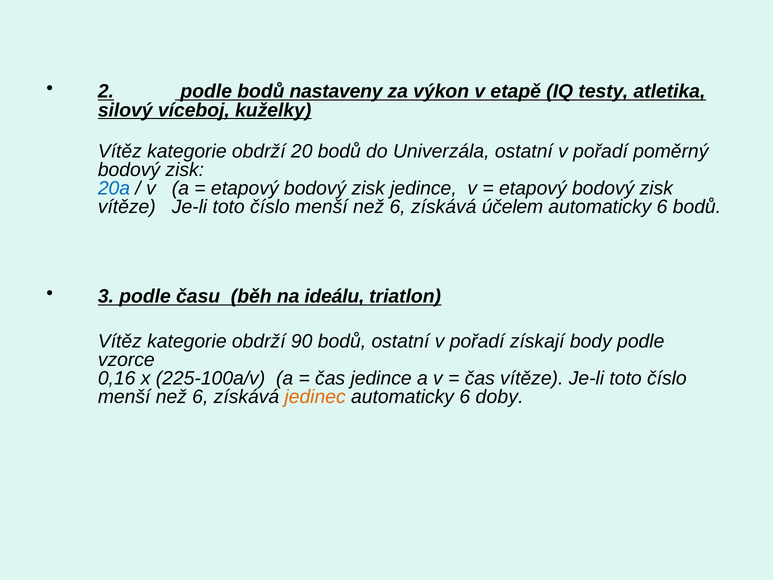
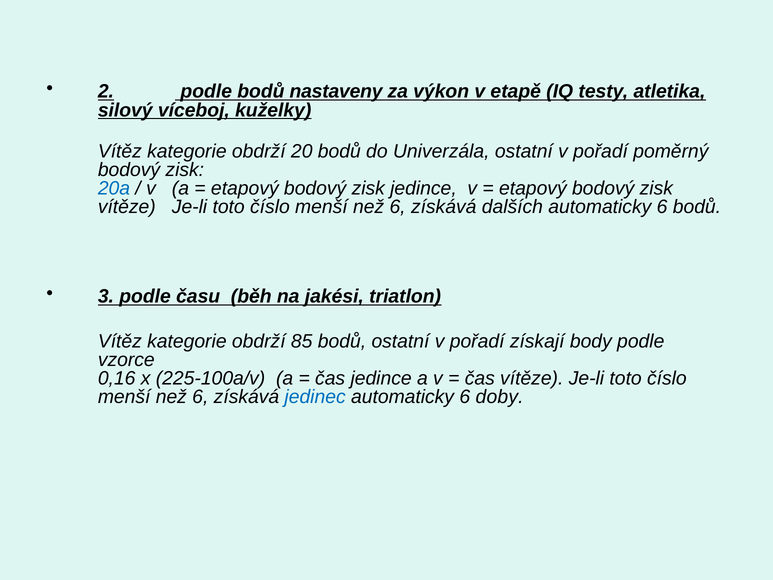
účelem: účelem -> dalších (512, 207)
ideálu: ideálu -> jakési (334, 296)
90: 90 -> 85 (302, 341)
jedinec colour: orange -> blue (315, 397)
